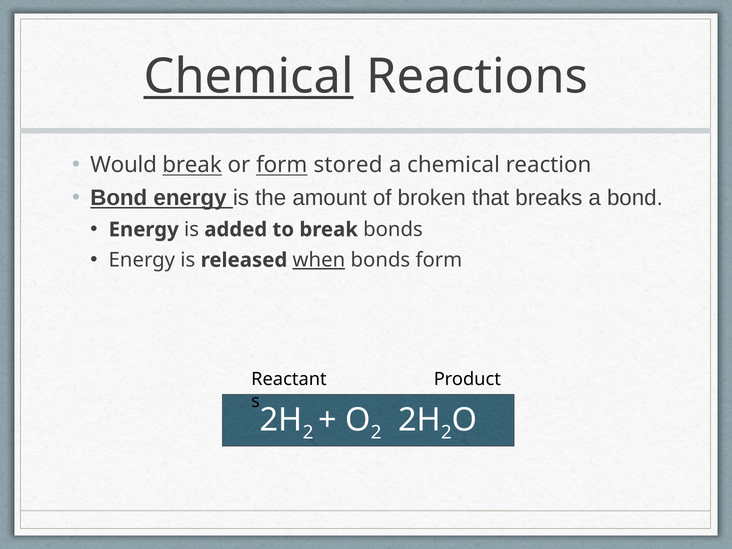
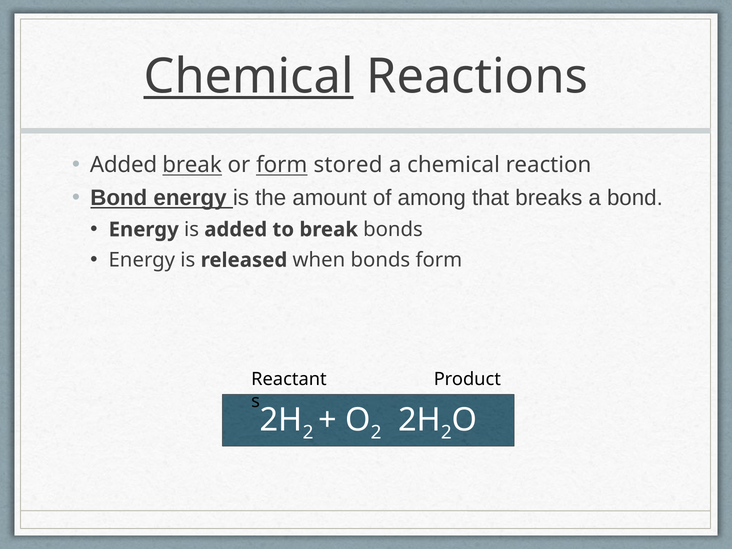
Would: Would -> Added (124, 165)
broken: broken -> among (432, 198)
when underline: present -> none (319, 260)
